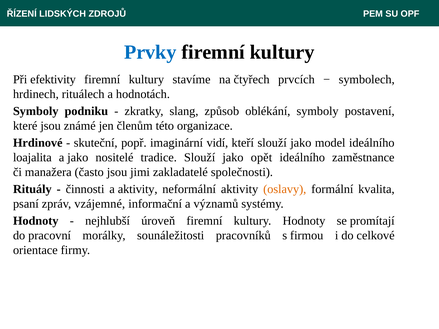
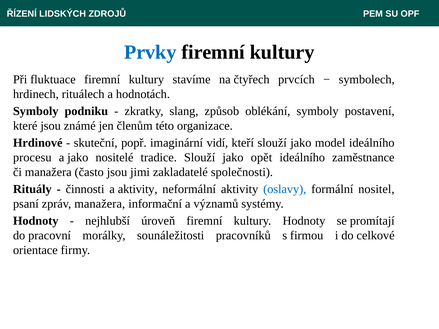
efektivity: efektivity -> fluktuace (53, 80)
loajalita: loajalita -> procesu (32, 158)
oslavy colour: orange -> blue (285, 189)
kvalita: kvalita -> nositel (376, 189)
zpráv vzájemné: vzájemné -> manažera (100, 204)
